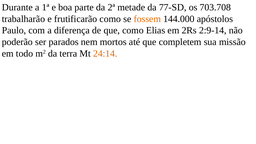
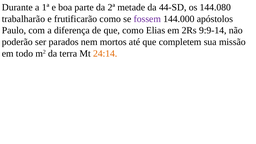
77-SD: 77-SD -> 44-SD (173, 7)
703.708: 703.708 -> 144.080 (215, 7)
fossem colour: orange -> purple (147, 19)
2:9-14: 2:9-14 -> 9:9-14 (213, 30)
